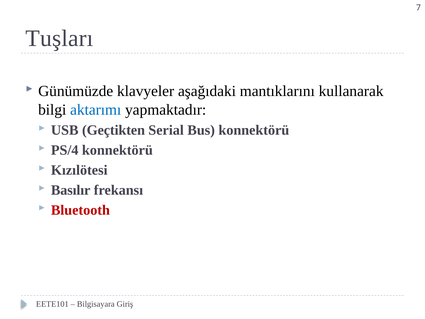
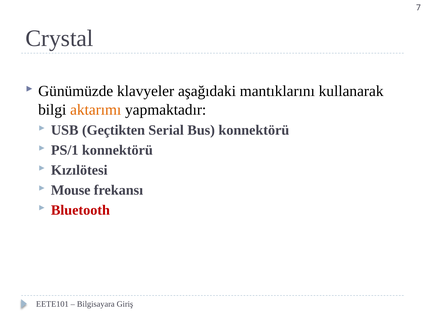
Tuşları: Tuşları -> Crystal (60, 38)
aktarımı colour: blue -> orange (96, 110)
PS/4: PS/4 -> PS/1 (65, 150)
Basılır: Basılır -> Mouse (71, 190)
